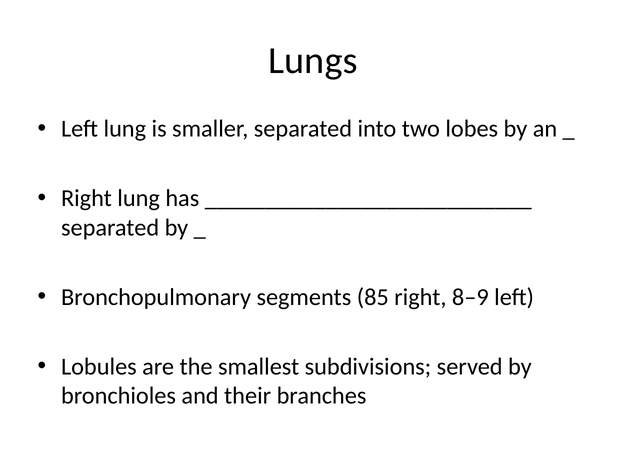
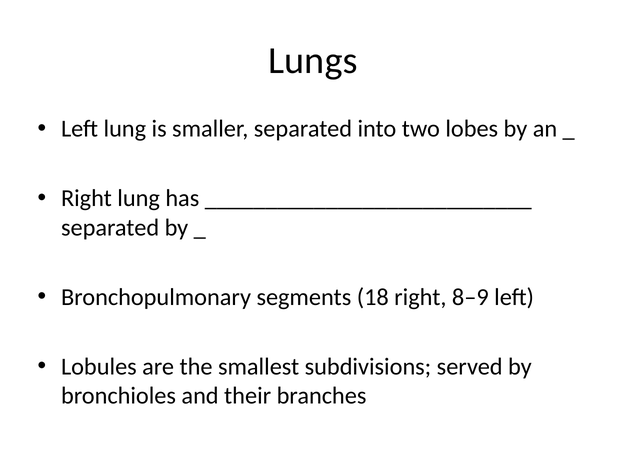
85: 85 -> 18 (373, 297)
